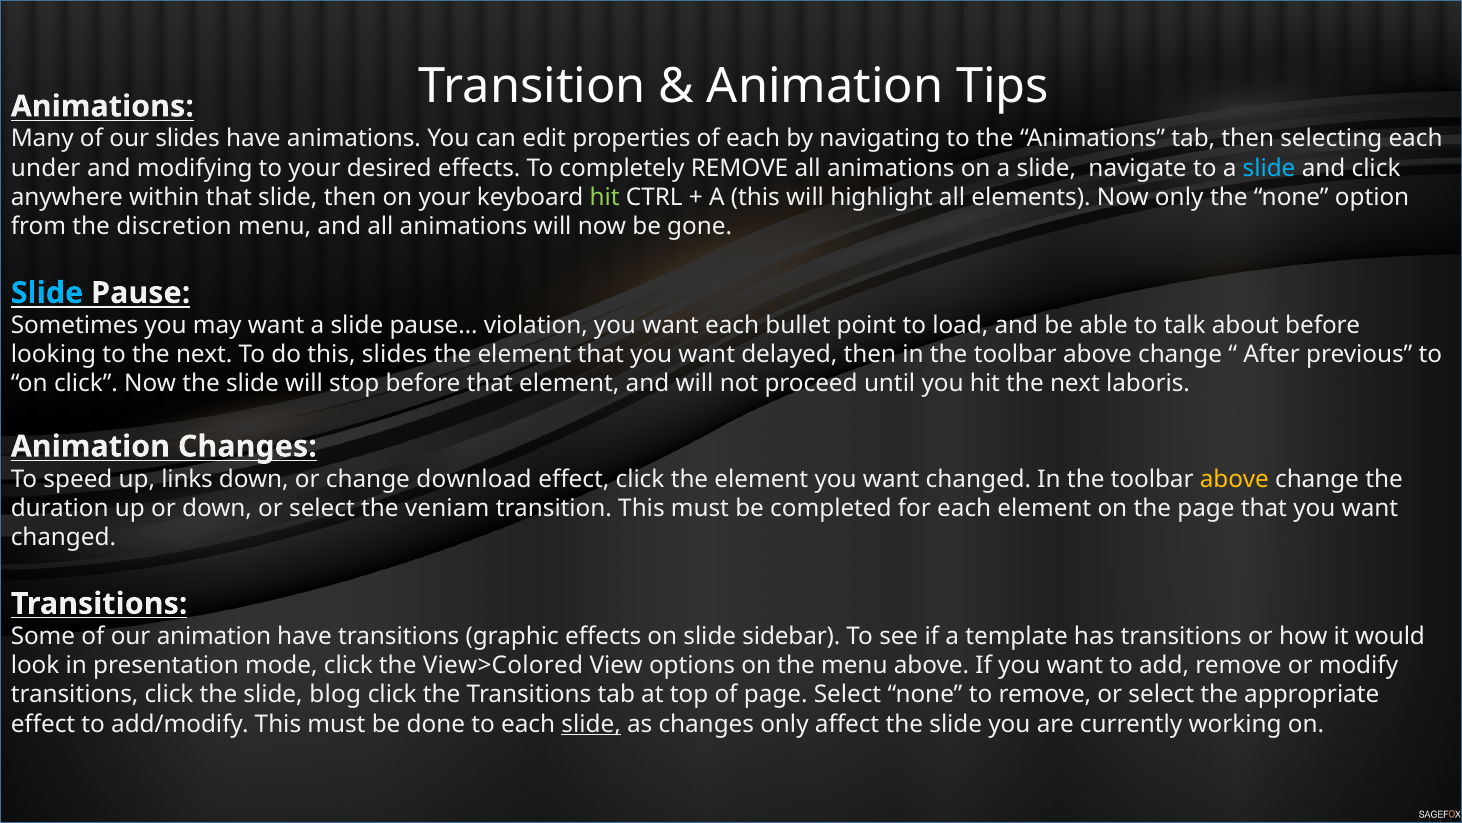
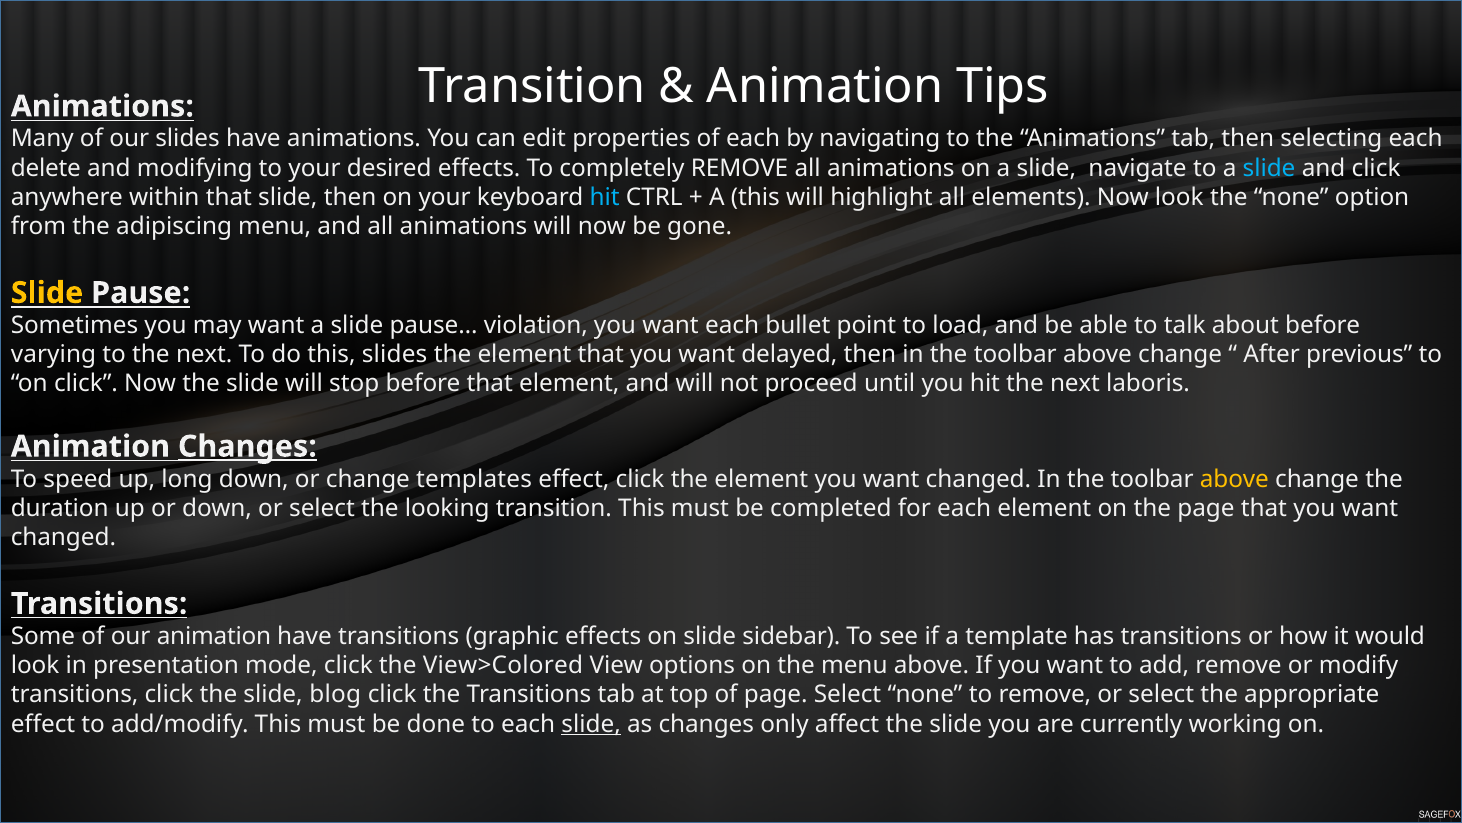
under: under -> delete (46, 168)
hit colour: light green -> light blue (605, 197)
Now only: only -> look (1179, 197)
discretion: discretion -> adipiscing (174, 226)
Slide colour: light blue -> yellow (47, 293)
looking: looking -> varying (53, 354)
Changes underline: none -> present (247, 446)
links: links -> long (187, 479)
download: download -> templates (474, 479)
veniam: veniam -> looking (447, 508)
